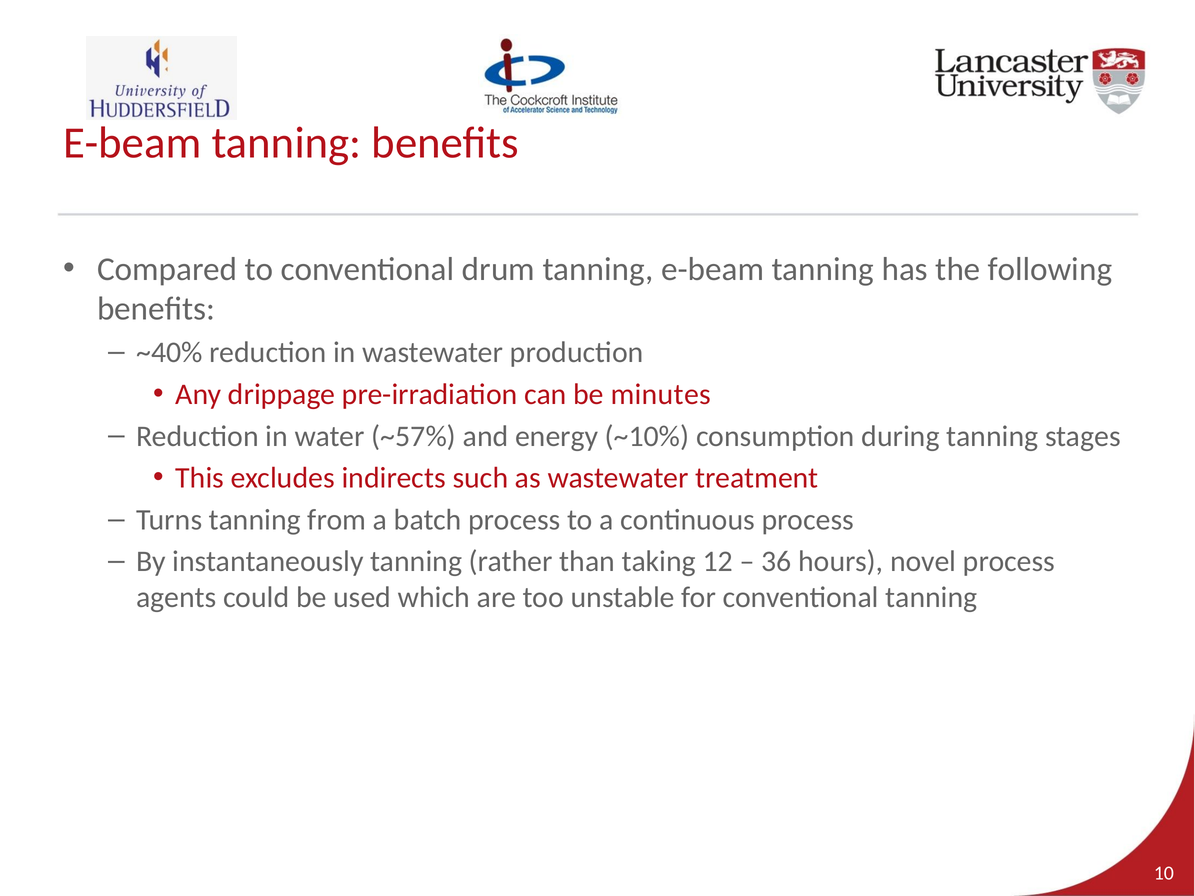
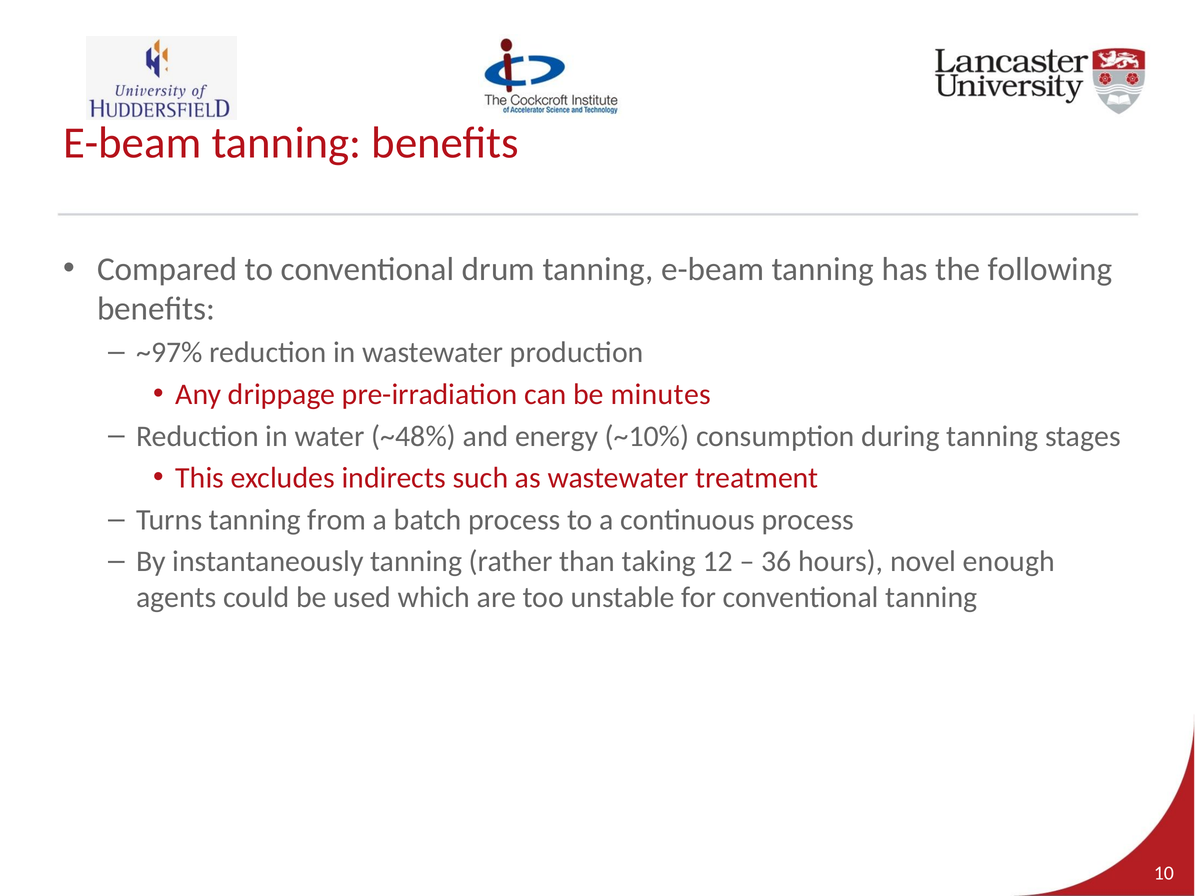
~40%: ~40% -> ~97% (169, 353)
~57%: ~57% -> ~48% (414, 436)
novel process: process -> enough (1009, 562)
